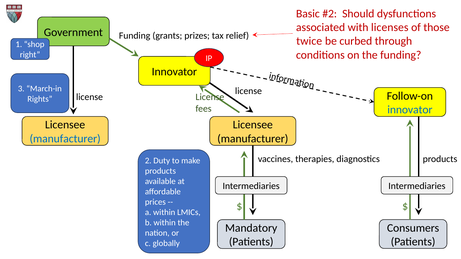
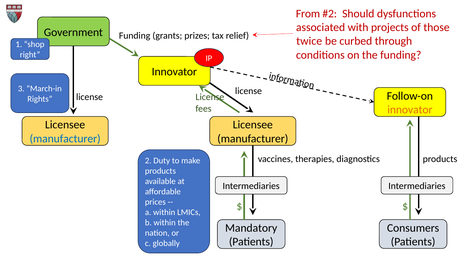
Basic: Basic -> From (308, 14)
licenses: licenses -> projects (390, 27)
innovator colour: blue -> orange (410, 110)
